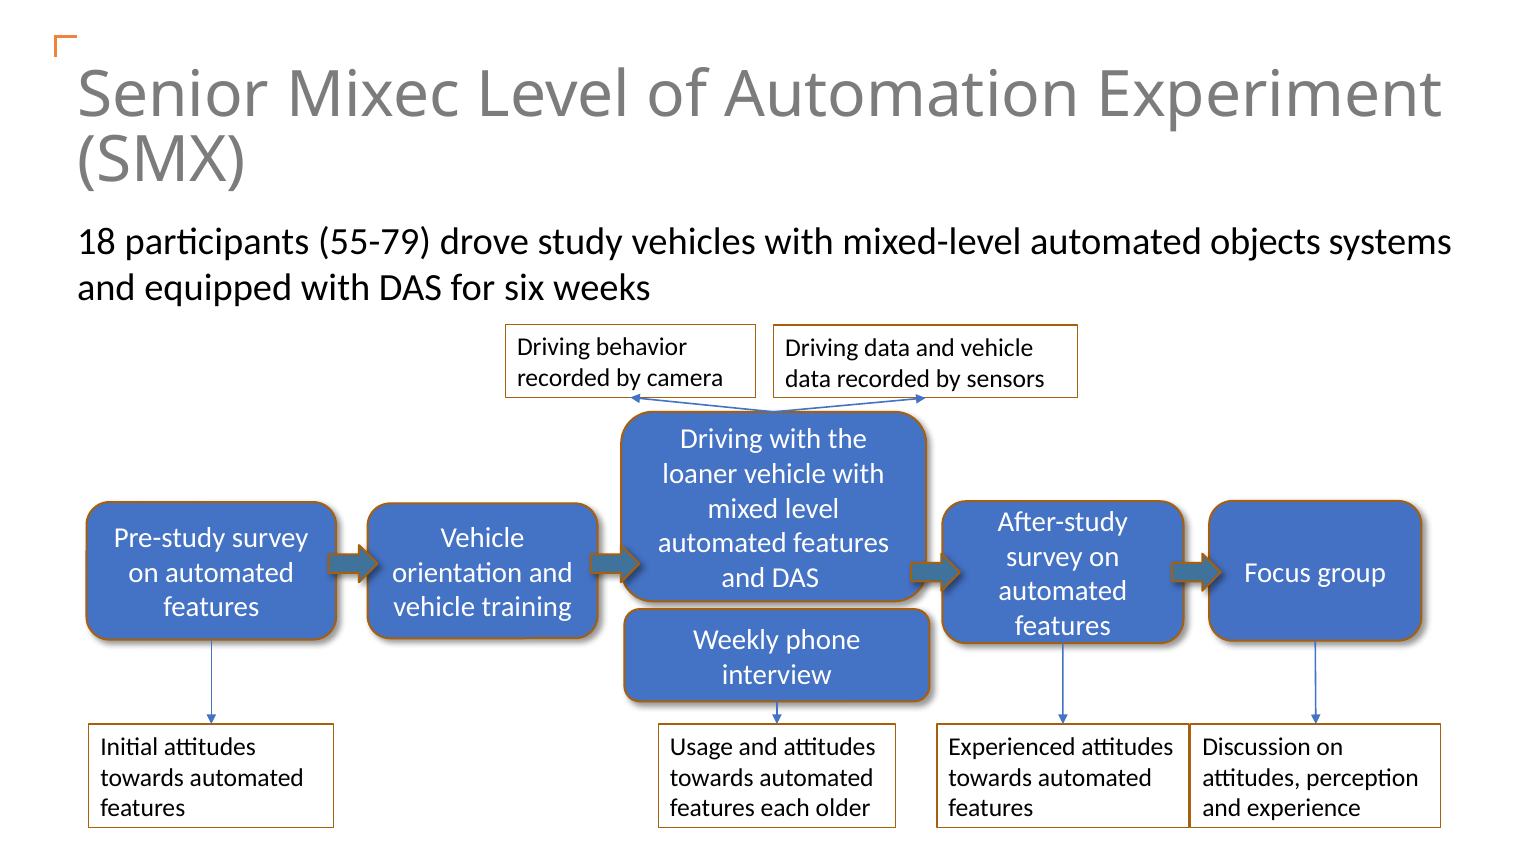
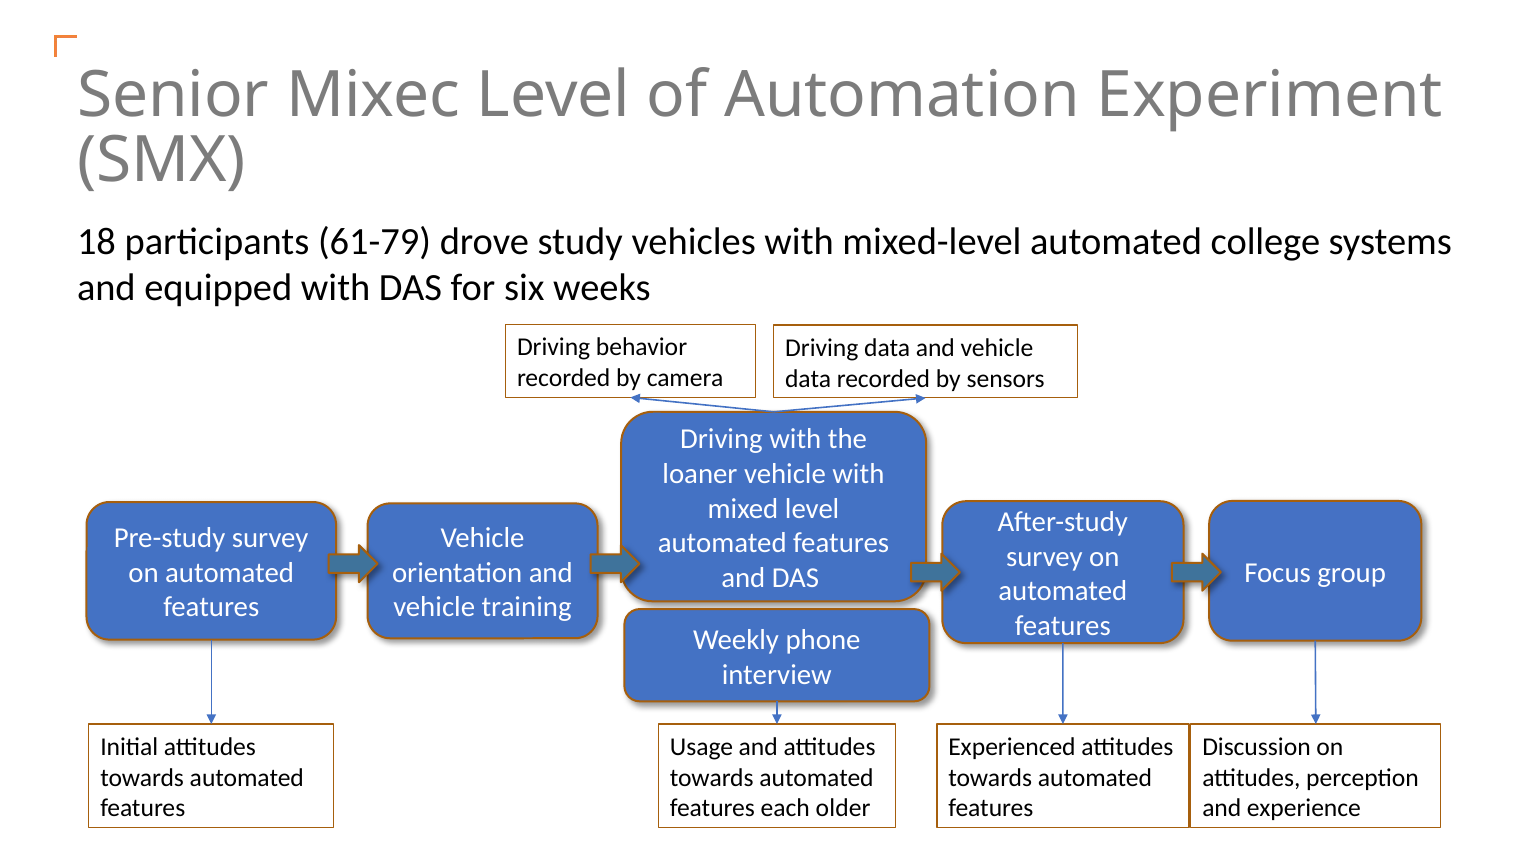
55-79: 55-79 -> 61-79 (375, 242)
objects: objects -> college (1265, 242)
